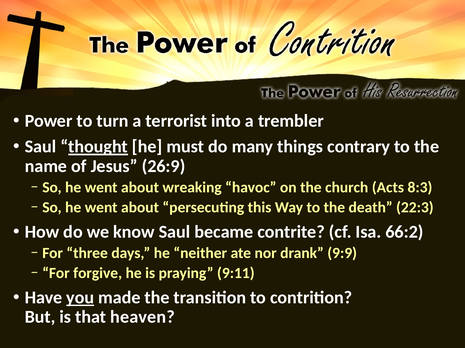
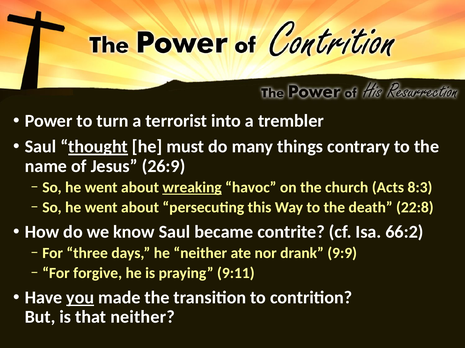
wreaking underline: none -> present (192, 188)
22:3: 22:3 -> 22:8 (415, 208)
that heaven: heaven -> neither (143, 318)
